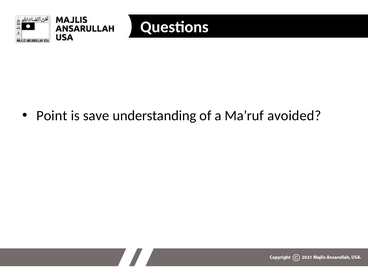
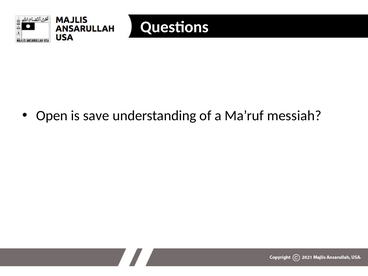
Point: Point -> Open (52, 116)
avoided: avoided -> messiah (294, 116)
